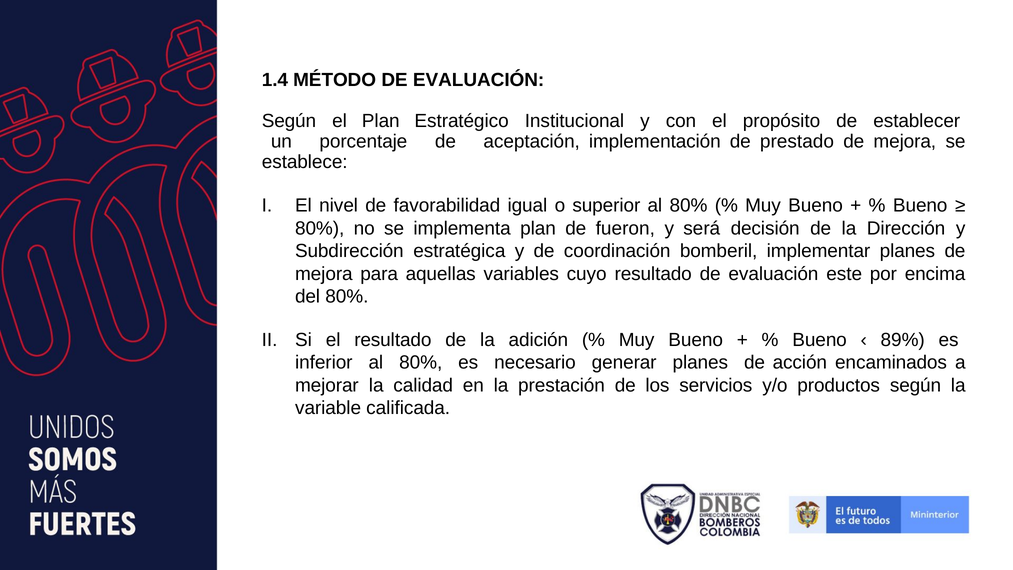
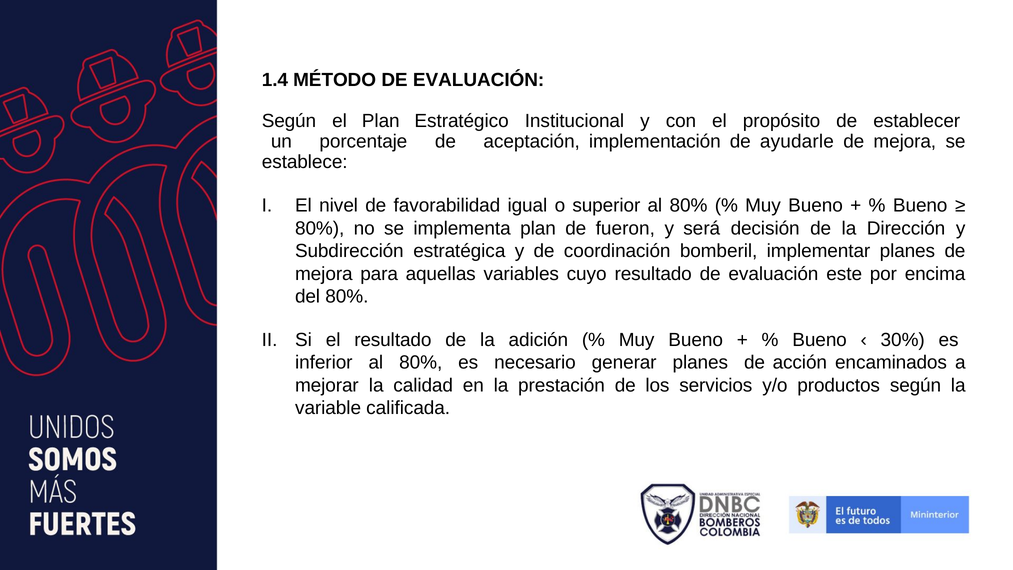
prestado: prestado -> ayudarle (797, 141)
89%: 89% -> 30% (903, 340)
